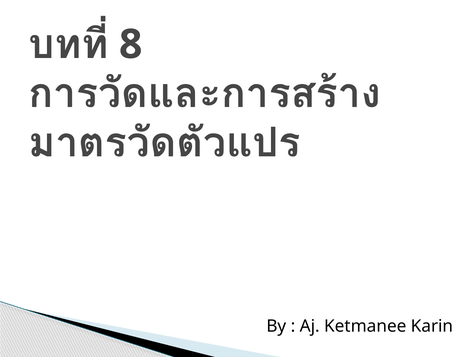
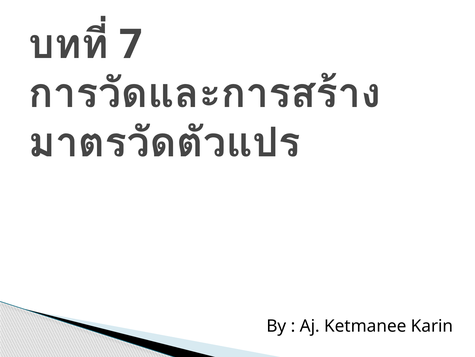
8: 8 -> 7 (131, 44)
